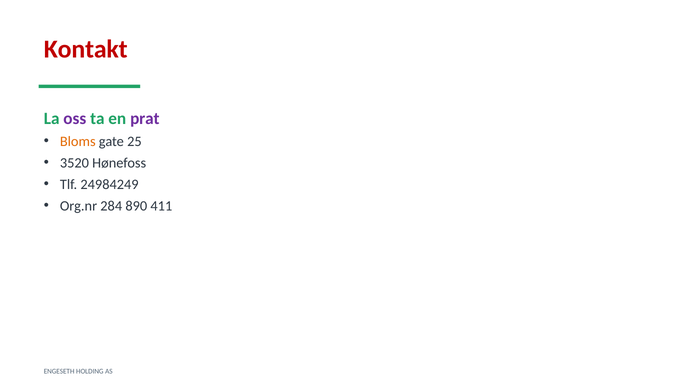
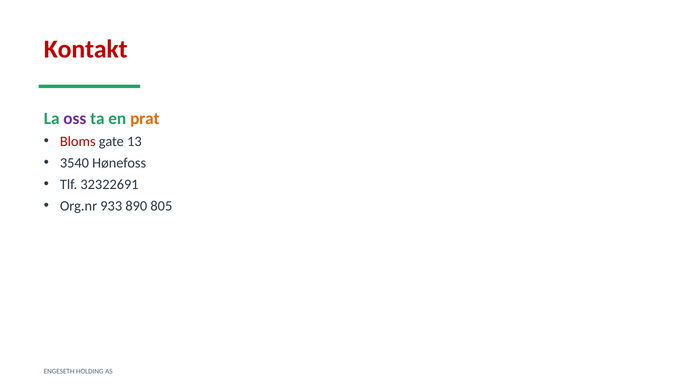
prat colour: purple -> orange (145, 118)
Bloms colour: orange -> red (78, 141)
25: 25 -> 13 (134, 141)
3520: 3520 -> 3540 (74, 163)
24984249: 24984249 -> 32322691 (110, 184)
284: 284 -> 933 (111, 206)
411: 411 -> 805 (161, 206)
